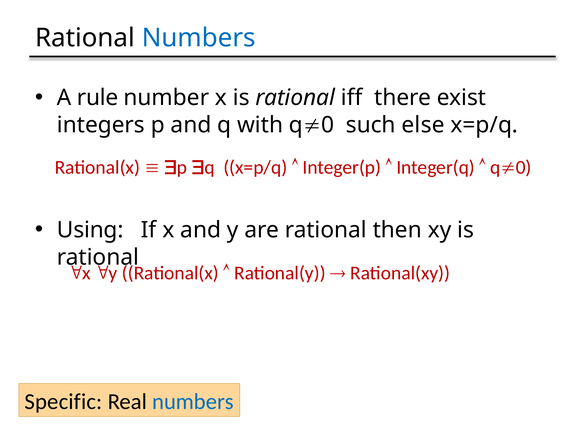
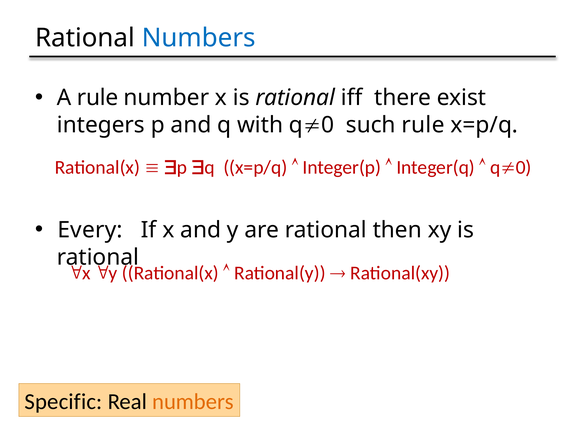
such else: else -> rule (423, 125)
Using: Using -> Every (90, 230)
numbers colour: blue -> orange (193, 401)
